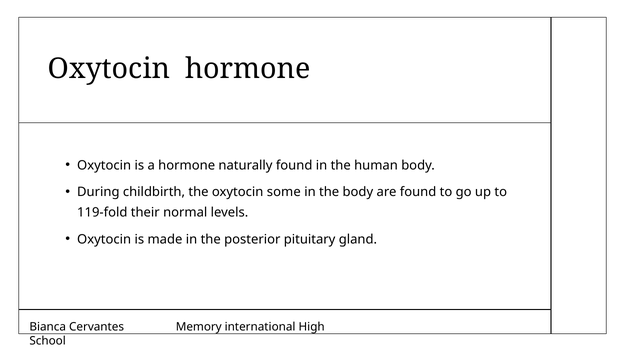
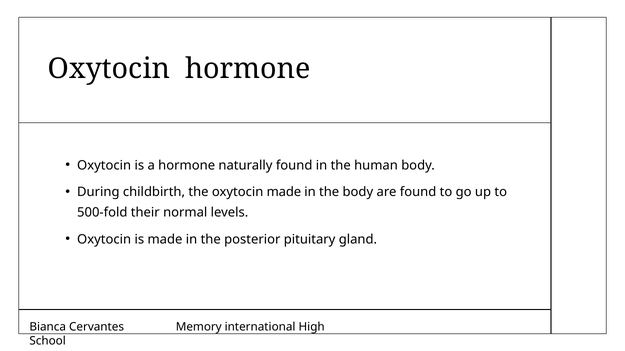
oxytocin some: some -> made (284, 192)
119-fold: 119-fold -> 500-fold (102, 213)
